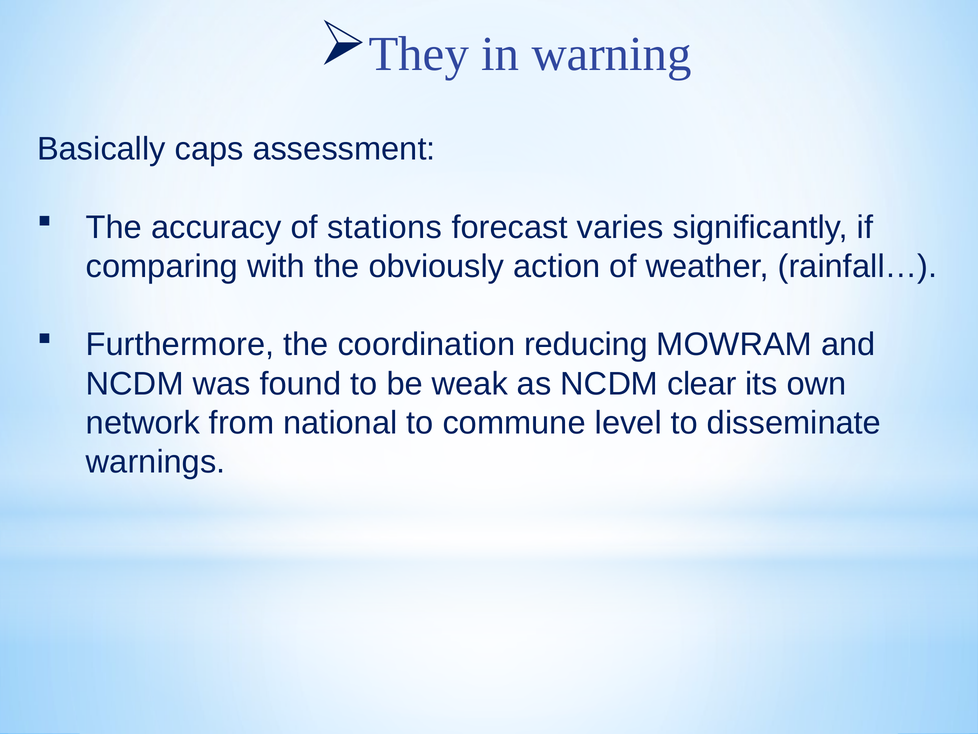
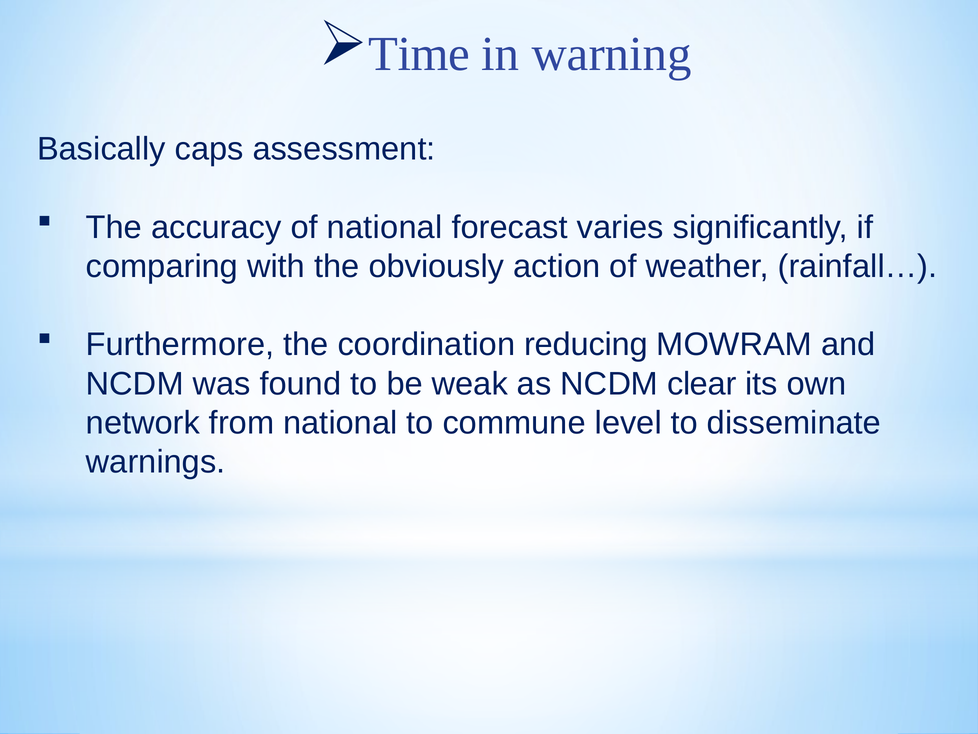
They: They -> Time (419, 54)
of stations: stations -> national (385, 227)
